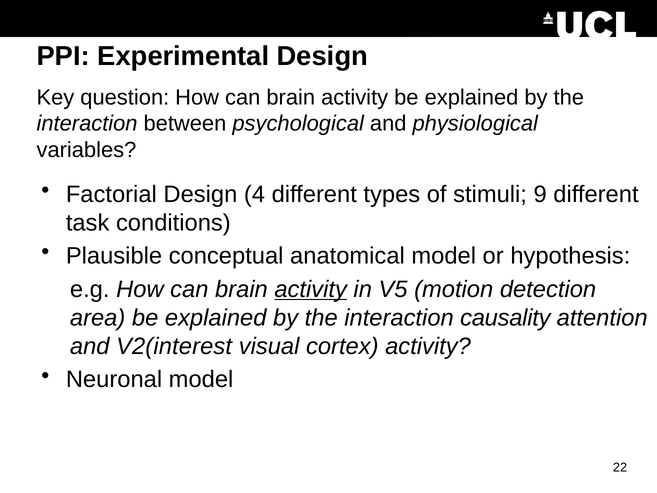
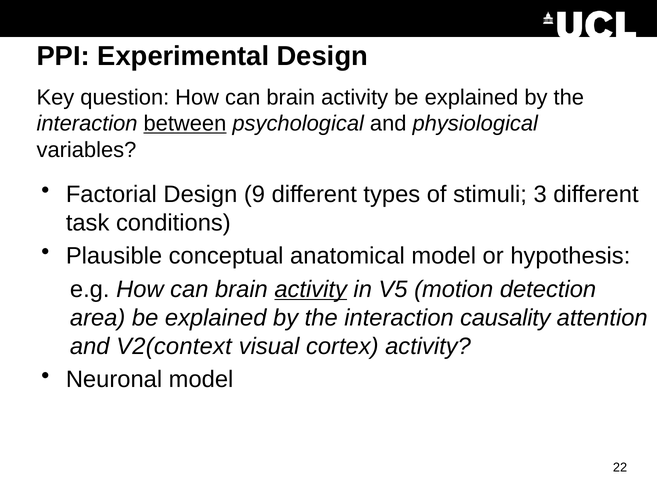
between underline: none -> present (185, 124)
4: 4 -> 9 (254, 194)
9: 9 -> 3 (540, 194)
V2(interest: V2(interest -> V2(context (174, 346)
